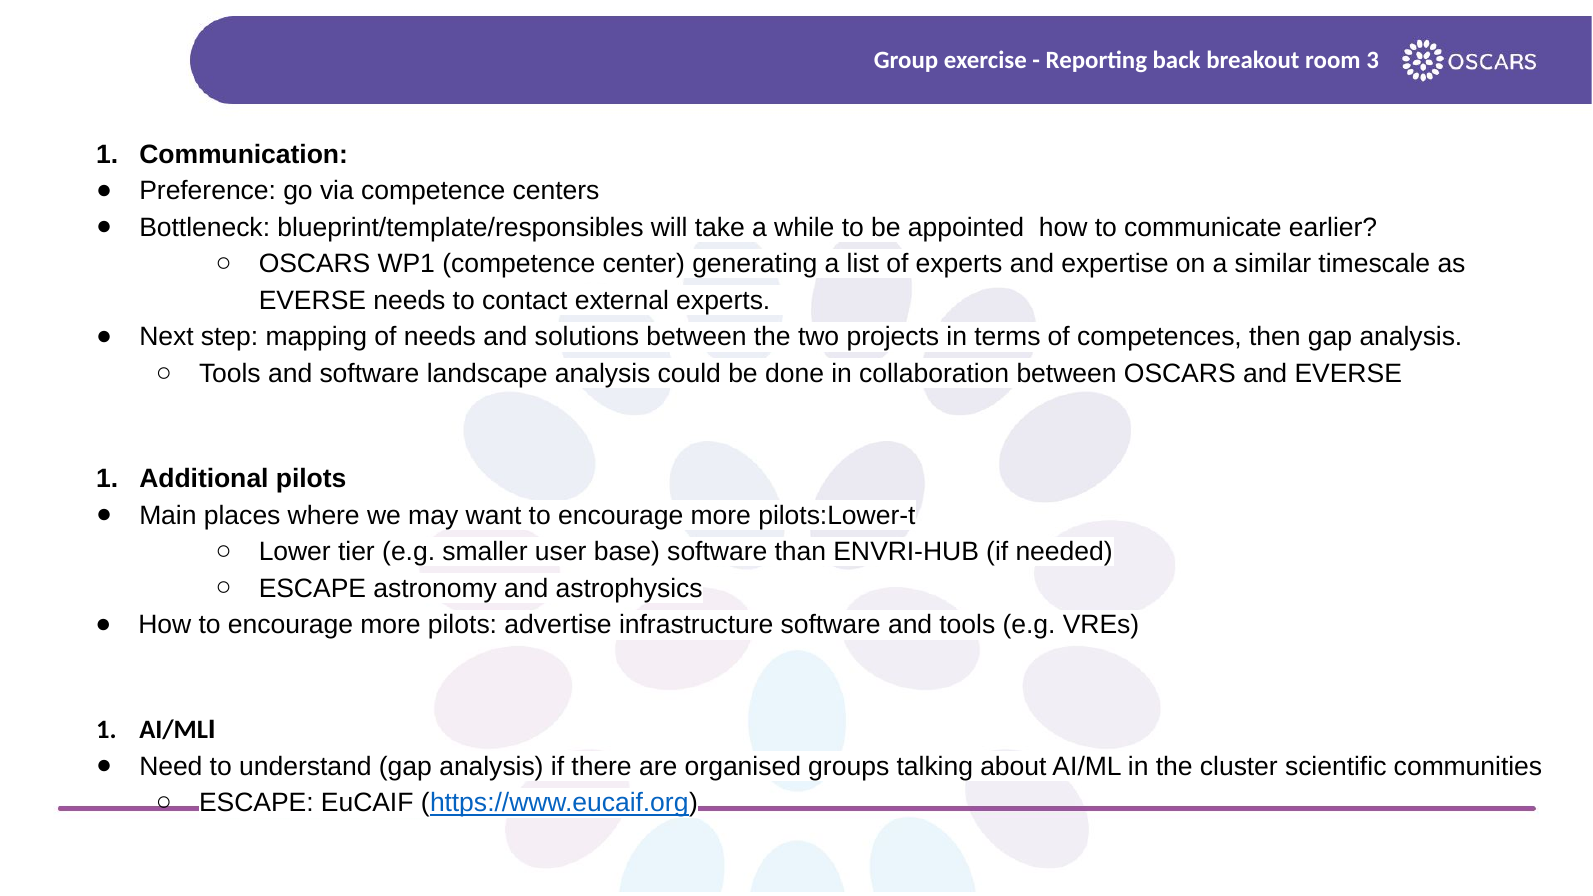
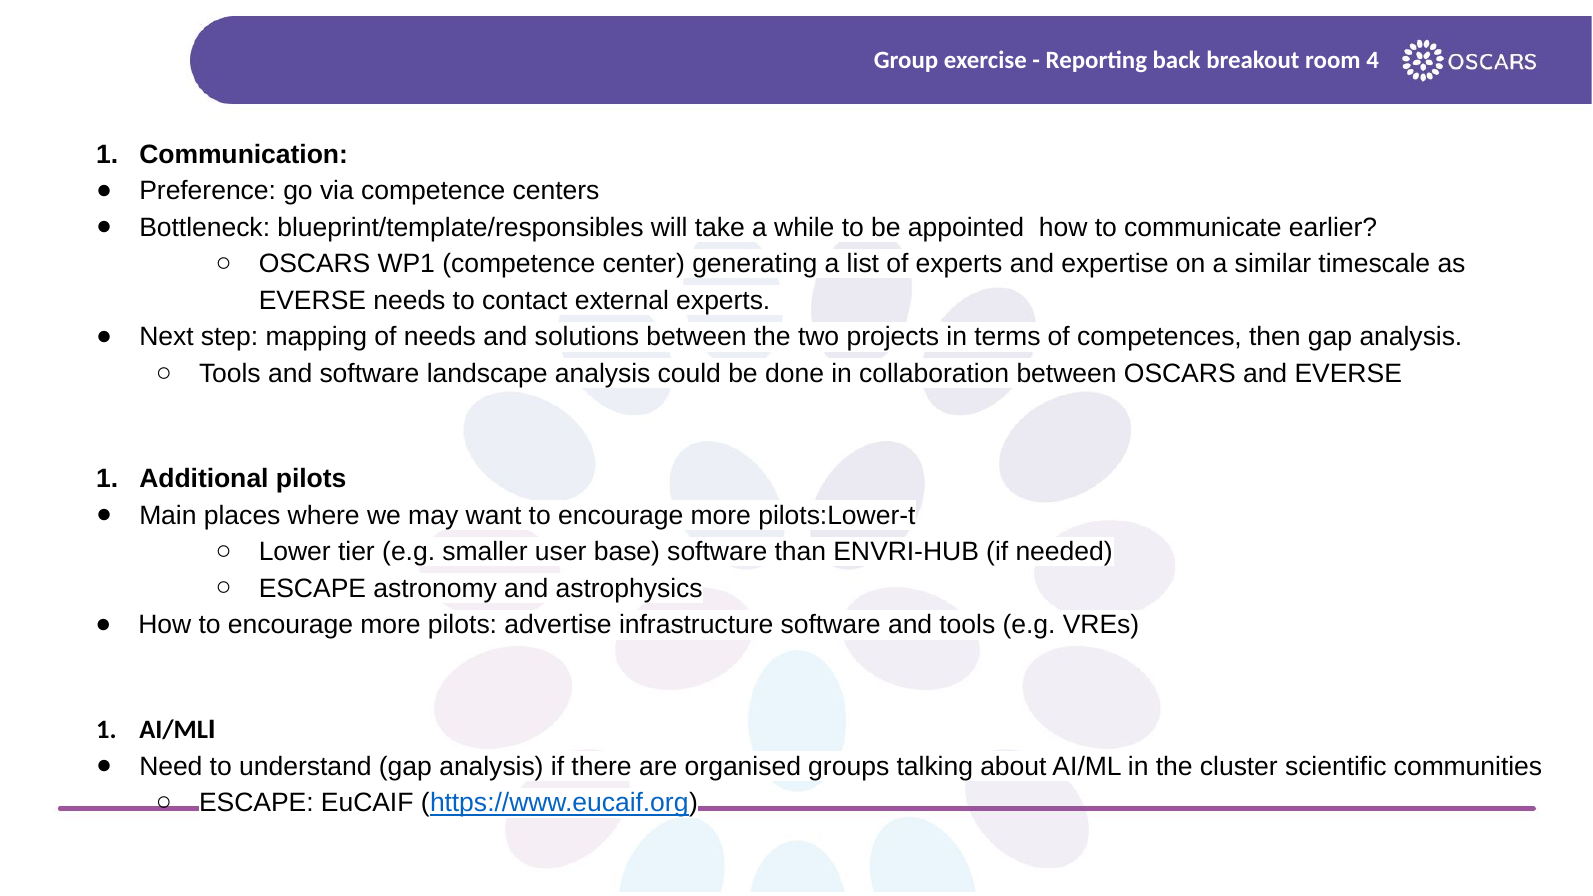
3: 3 -> 4 (1373, 60)
